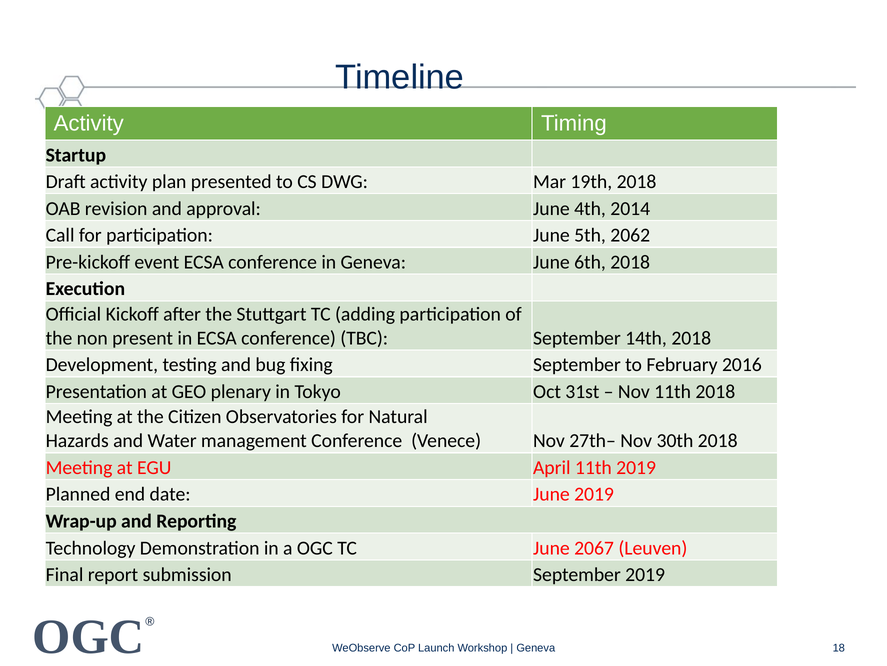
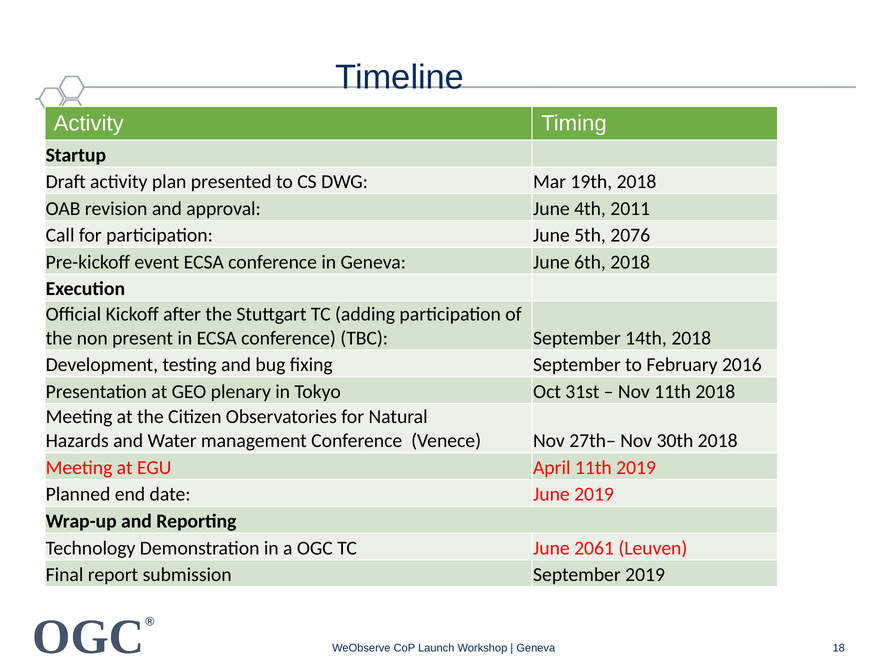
2014: 2014 -> 2011 (630, 208)
2062: 2062 -> 2076 (630, 235)
2067: 2067 -> 2061 (594, 547)
